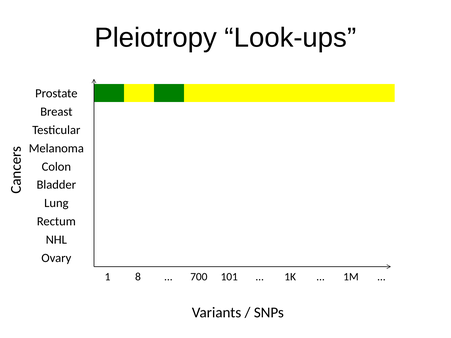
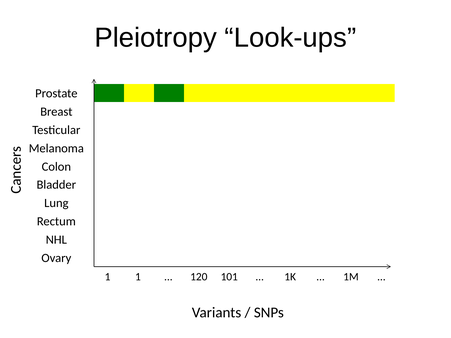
1 8: 8 -> 1 (138, 277)
700: 700 -> 120 (199, 277)
